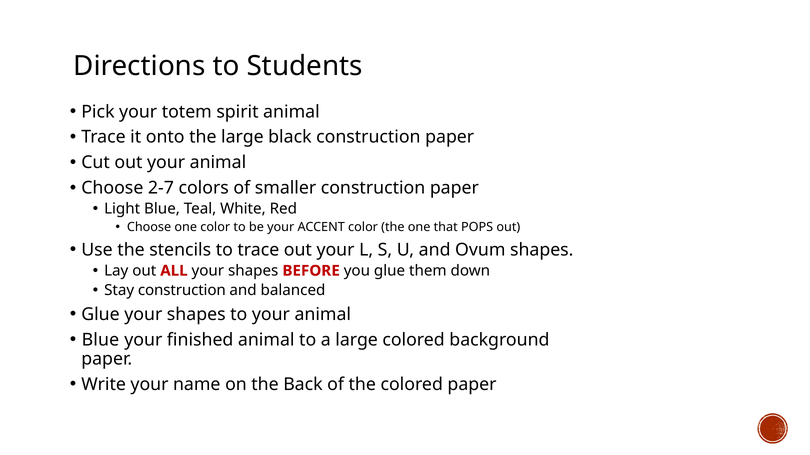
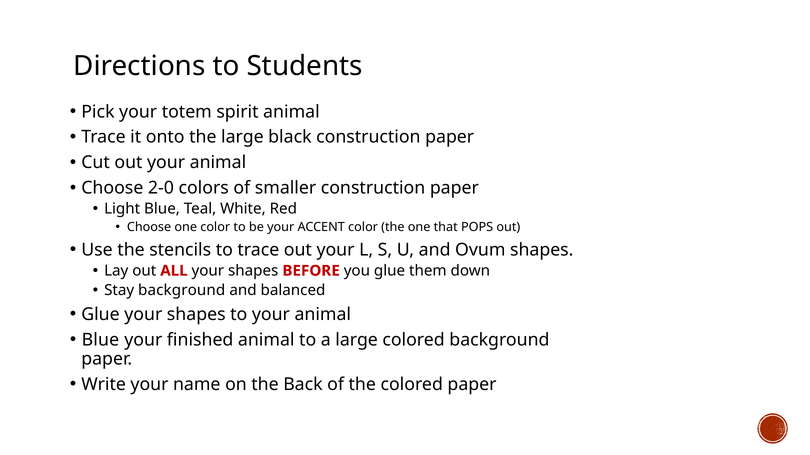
2-7: 2-7 -> 2-0 (161, 188)
Stay construction: construction -> background (182, 291)
